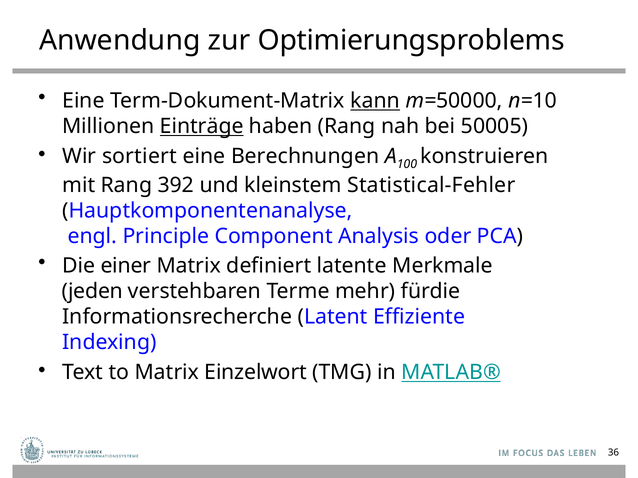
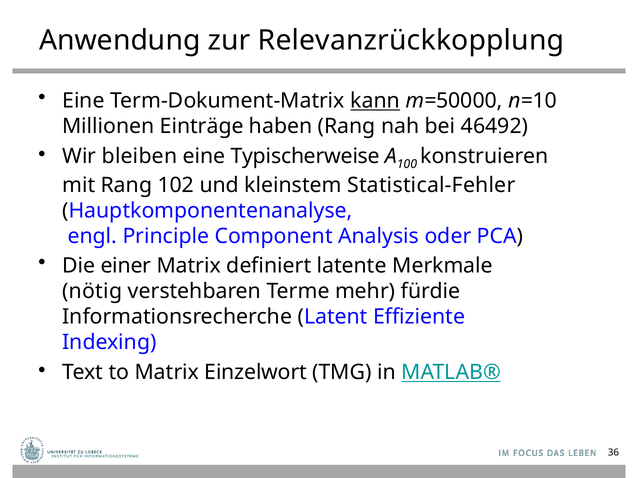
Optimierungsproblems: Optimierungsproblems -> Relevanzrückkopplung (411, 40)
Einträge underline: present -> none (202, 126)
50005: 50005 -> 46492 (495, 126)
sortiert: sortiert -> bleiben (140, 156)
Berechnungen: Berechnungen -> Typischerweise (305, 156)
392: 392 -> 102 (176, 185)
jeden: jeden -> nötig (92, 292)
